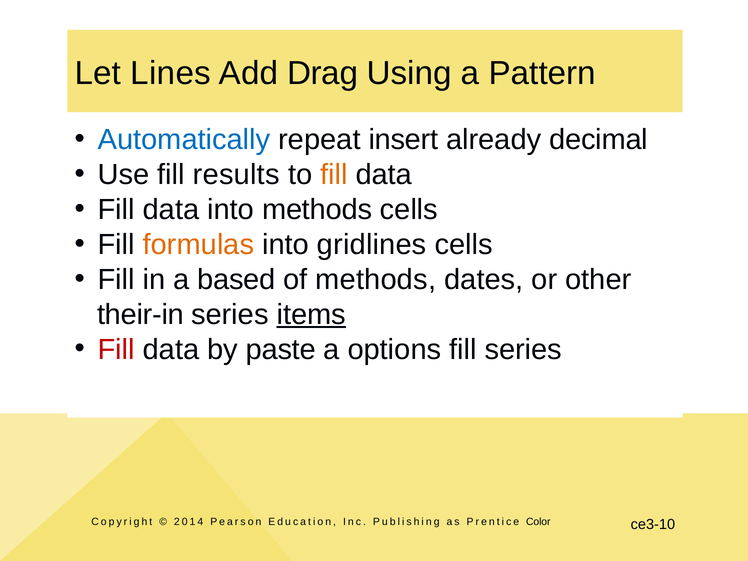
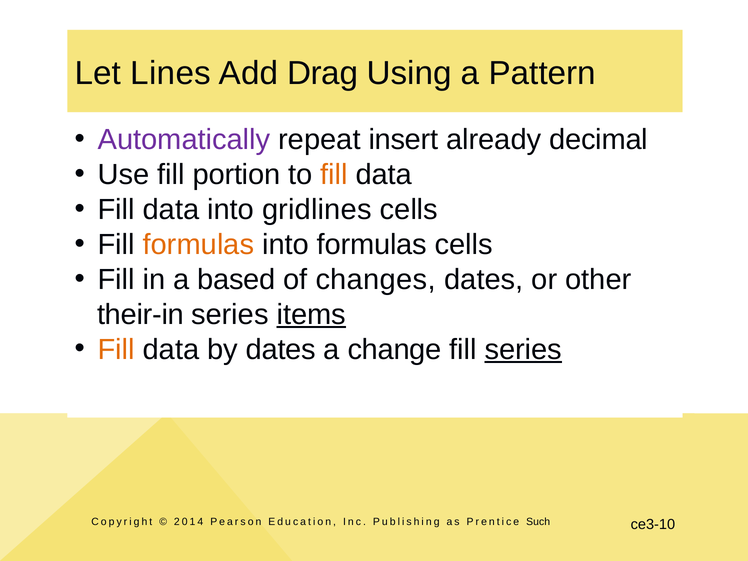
Automatically colour: blue -> purple (184, 140)
results: results -> portion (236, 175)
into methods: methods -> gridlines (317, 210)
into gridlines: gridlines -> formulas (372, 245)
of methods: methods -> changes (376, 280)
Fill colour: red -> orange (116, 349)
by paste: paste -> dates (281, 349)
options: options -> change (395, 349)
series underline: none -> present (523, 349)
Color: Color -> Such (538, 522)
